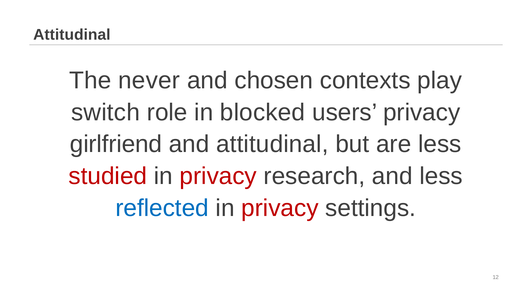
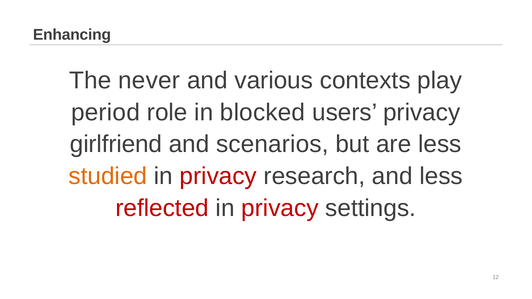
Attitudinal: Attitudinal -> Enhancing (72, 35)
chosen: chosen -> various (274, 81)
switch: switch -> period (106, 112)
and attitudinal: attitudinal -> scenarios (272, 144)
studied colour: red -> orange (108, 176)
reflected colour: blue -> red (162, 208)
